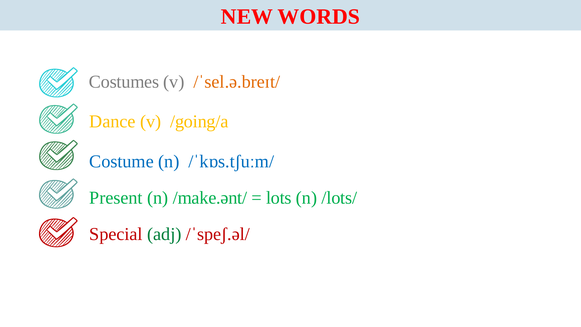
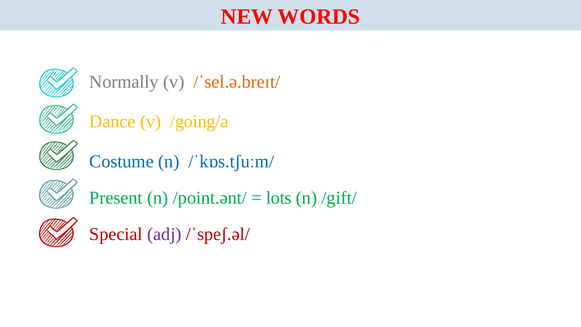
Costumes: Costumes -> Normally (124, 82)
/make.ənt/: /make.ənt/ -> /point.ənt/ (210, 198)
/lots/: /lots/ -> /gift/ (339, 198)
adj colour: green -> purple (164, 234)
